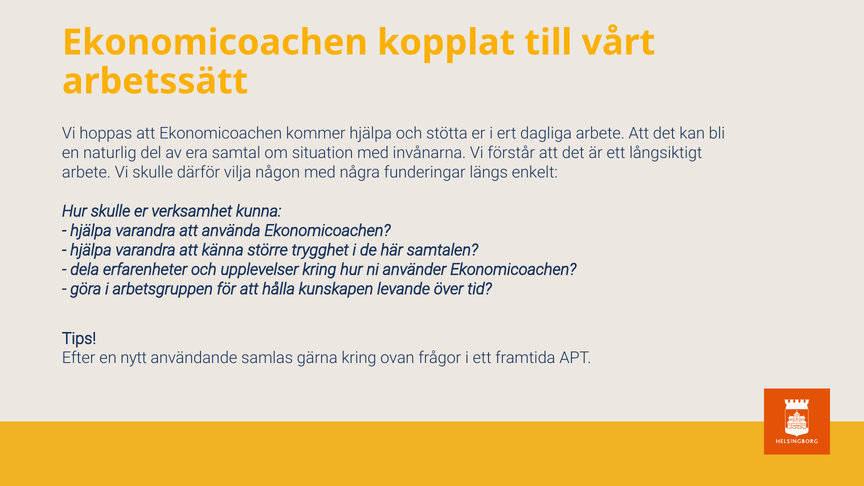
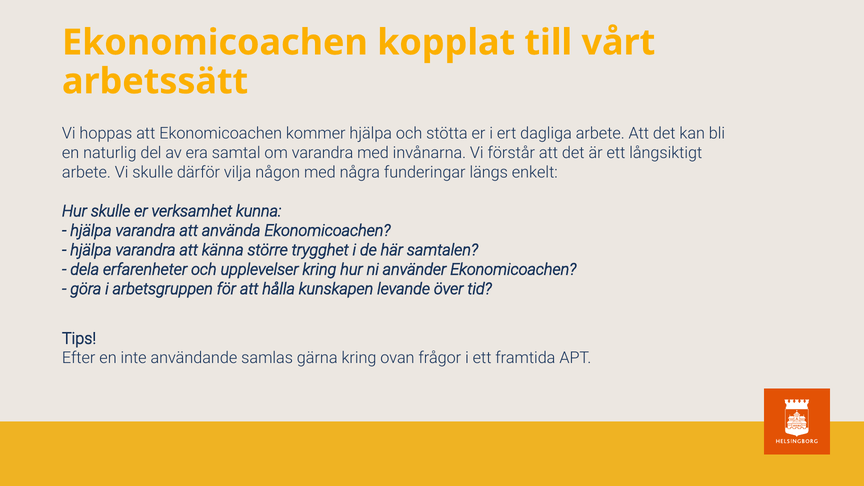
om situation: situation -> varandra (323, 153)
nytt: nytt -> inte (134, 358)
